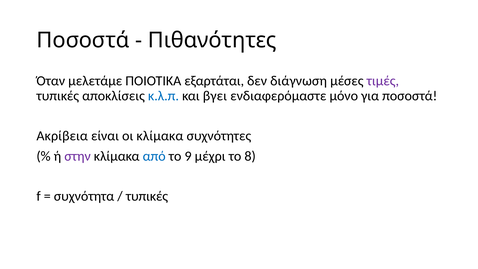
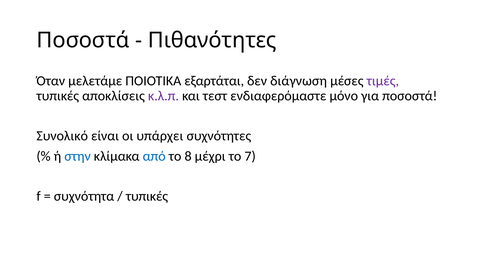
κ.λ.π colour: blue -> purple (163, 96)
βγει: βγει -> τεστ (215, 96)
Ακρίβεια: Ακρίβεια -> Συνολικό (62, 136)
οι κλίμακα: κλίμακα -> υπάρχει (160, 136)
στην colour: purple -> blue (78, 156)
9: 9 -> 8 (188, 156)
8: 8 -> 7 (250, 156)
